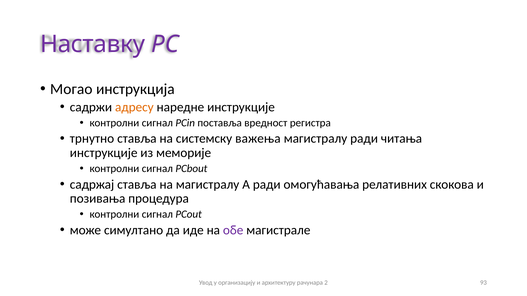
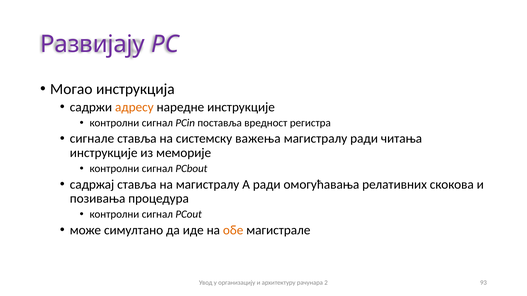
Наставку: Наставку -> Развијају (93, 44)
трнутно: трнутно -> сигнале (92, 139)
обе colour: purple -> orange (233, 230)
